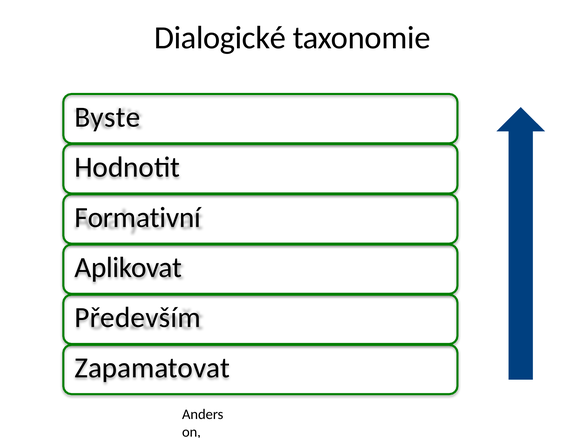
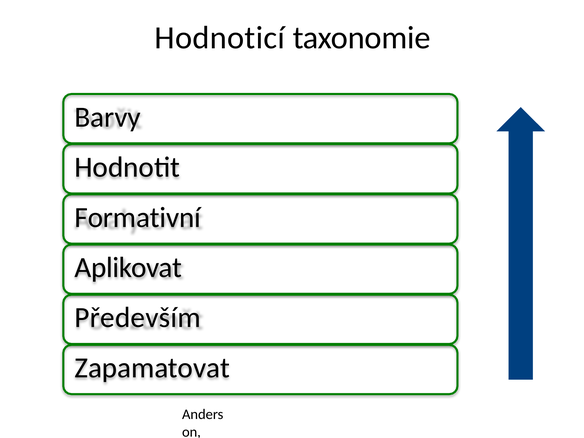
Dialogické: Dialogické -> Hodnoticí (220, 38)
Byste: Byste -> Barvy (108, 117)
